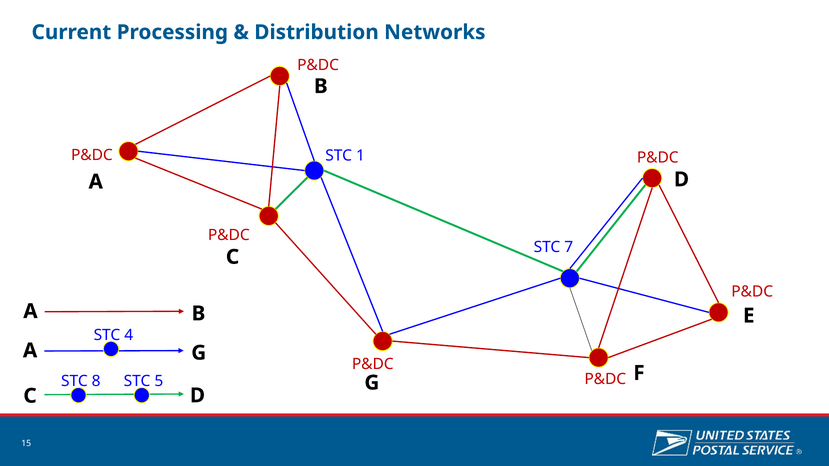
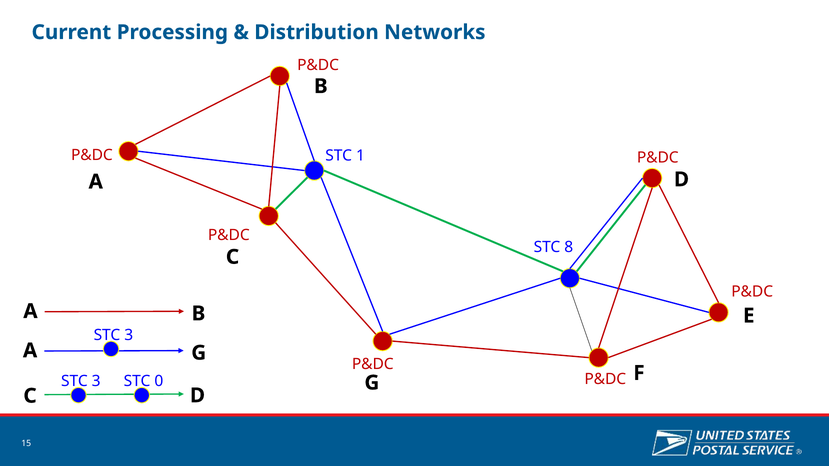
7: 7 -> 8 (569, 247)
4: 4 -> 3 (129, 335)
8: 8 -> 3 (96, 382)
5: 5 -> 0 (159, 382)
